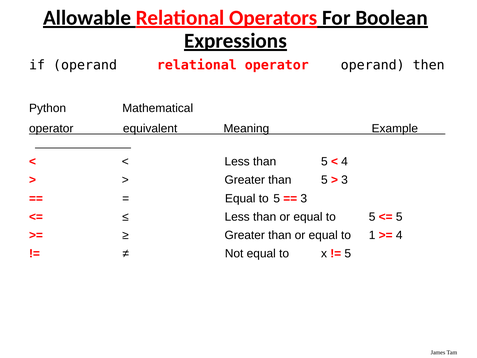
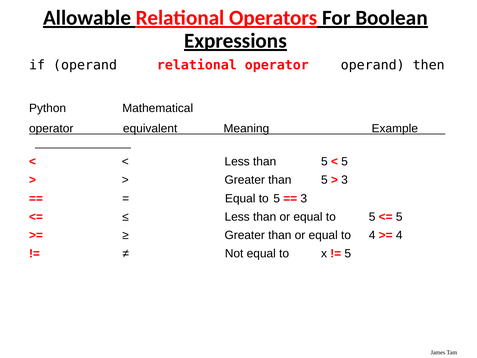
4: 4 -> 5 (345, 162)
to 1: 1 -> 4 (372, 235)
